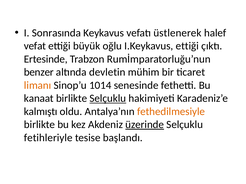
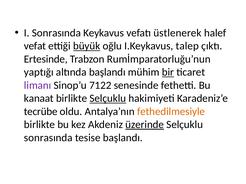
büyük underline: none -> present (87, 46)
I.Keykavus ettiği: ettiği -> talep (187, 46)
benzer: benzer -> yaptığı (39, 72)
altında devletin: devletin -> başlandı (107, 72)
bir underline: none -> present (168, 72)
limanı colour: orange -> purple (38, 85)
1014: 1014 -> 7122 (100, 85)
kalmıştı: kalmıştı -> tecrübe (41, 112)
fetihleriyle: fetihleriyle -> sonrasında (48, 138)
